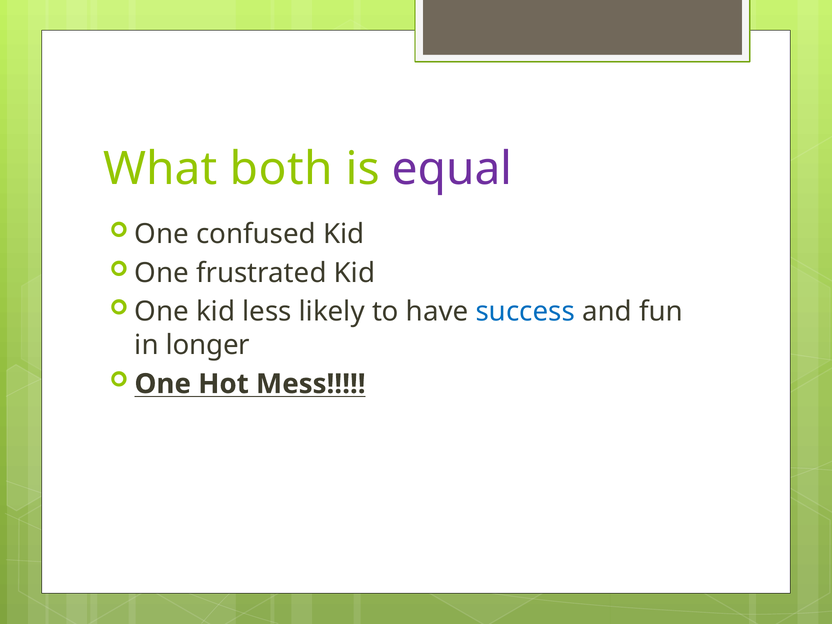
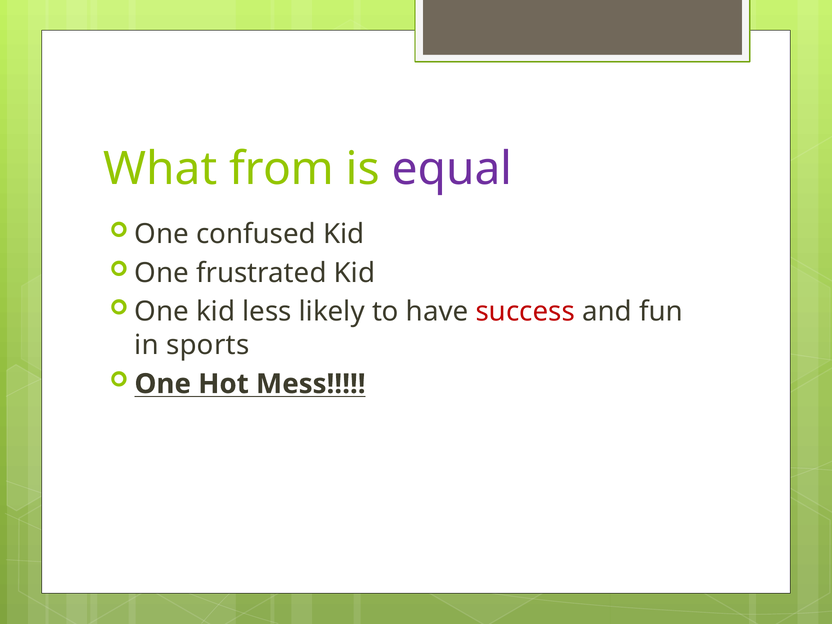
both: both -> from (282, 169)
success colour: blue -> red (525, 312)
longer: longer -> sports (208, 345)
